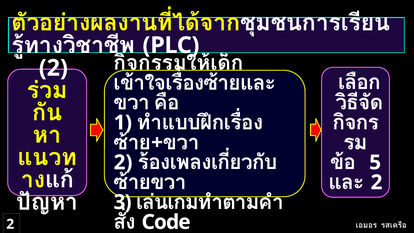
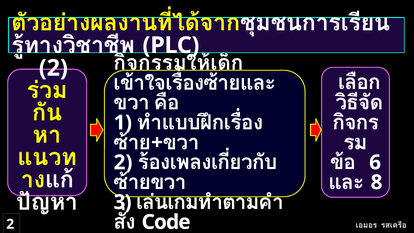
5: 5 -> 6 (375, 162)
2: 2 -> 8 (377, 182)
